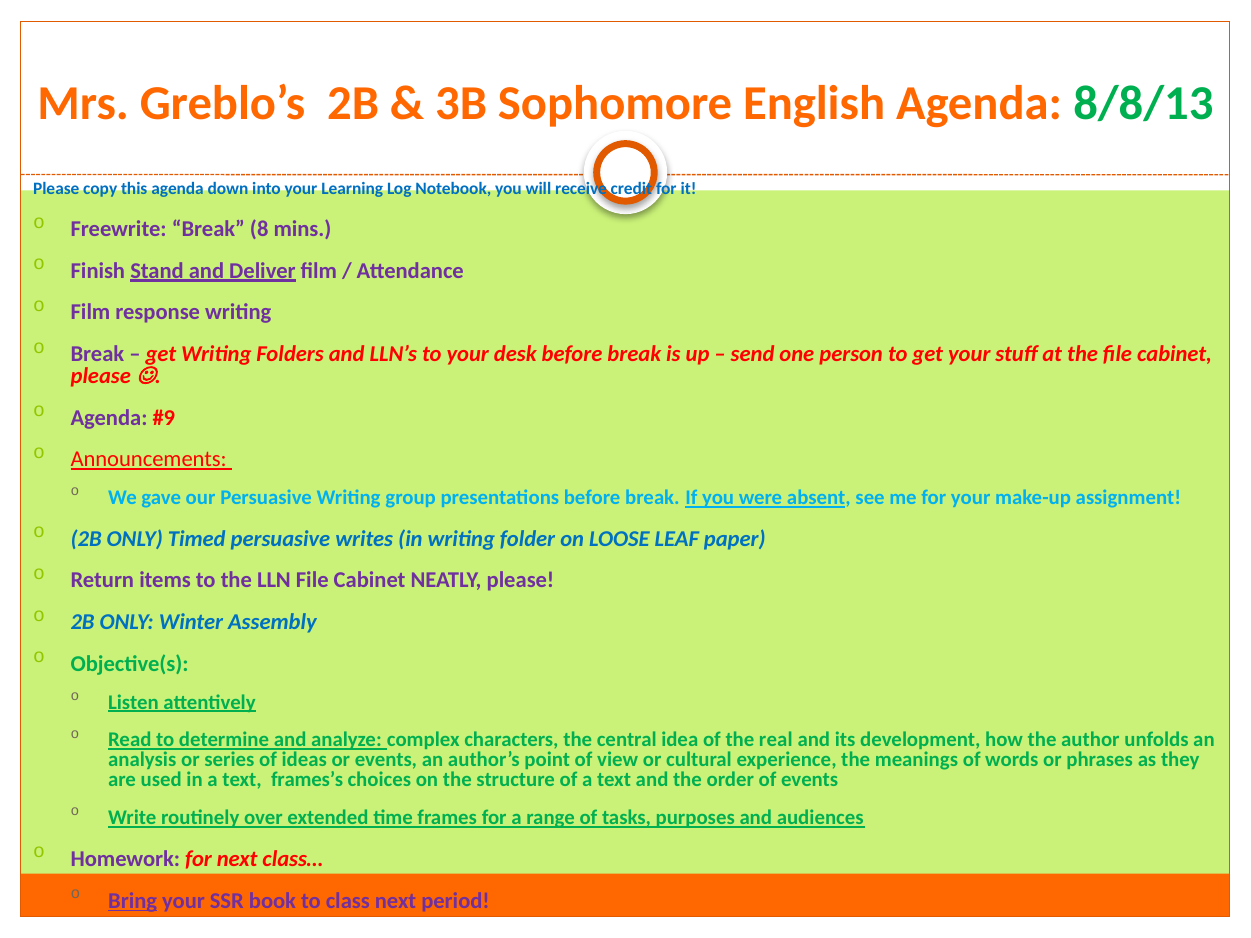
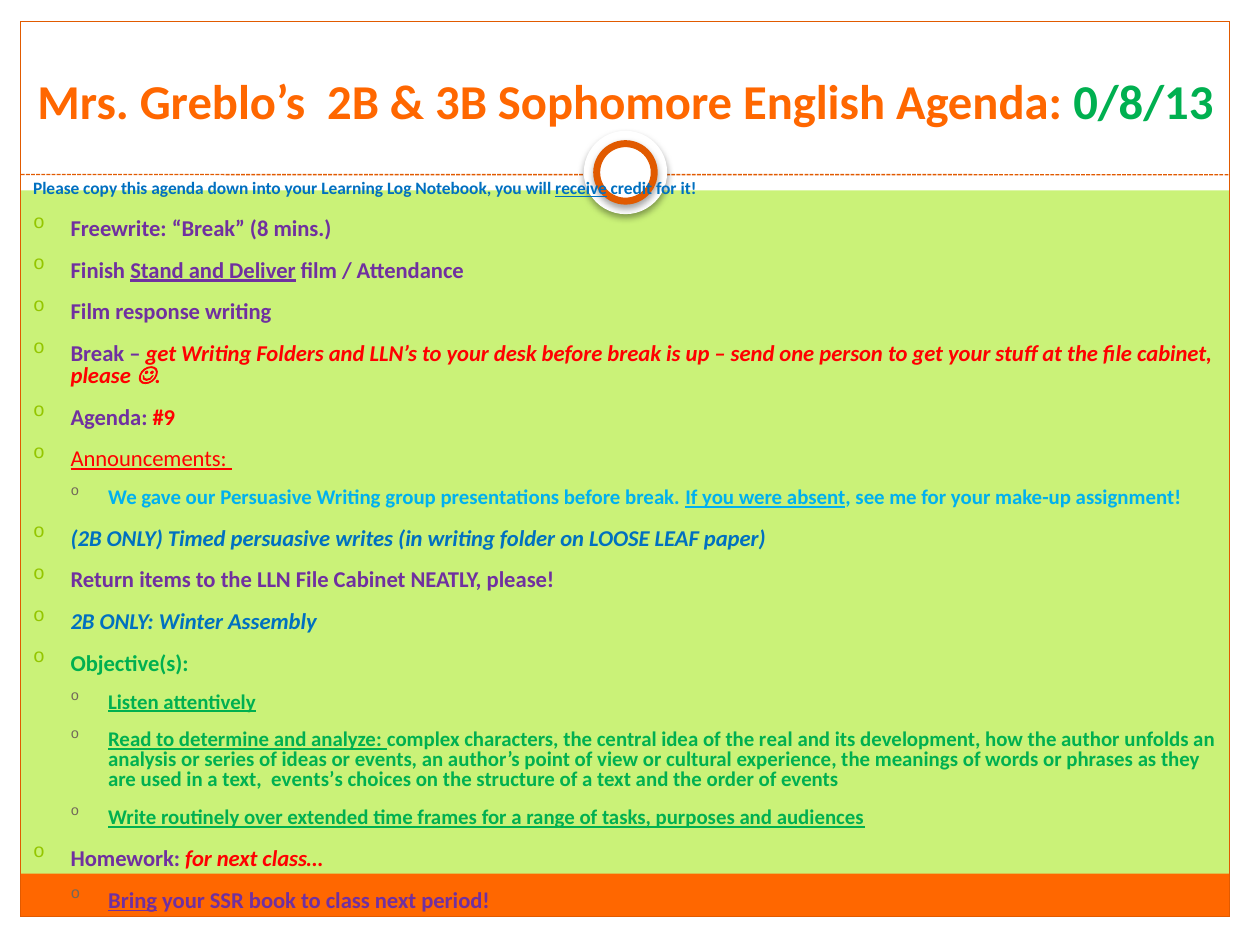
8/8/13: 8/8/13 -> 0/8/13 (1143, 103)
receive underline: none -> present (581, 189)
frames’s: frames’s -> events’s (307, 780)
